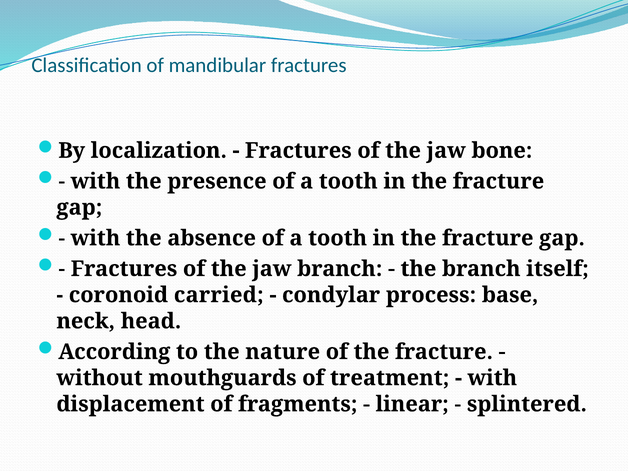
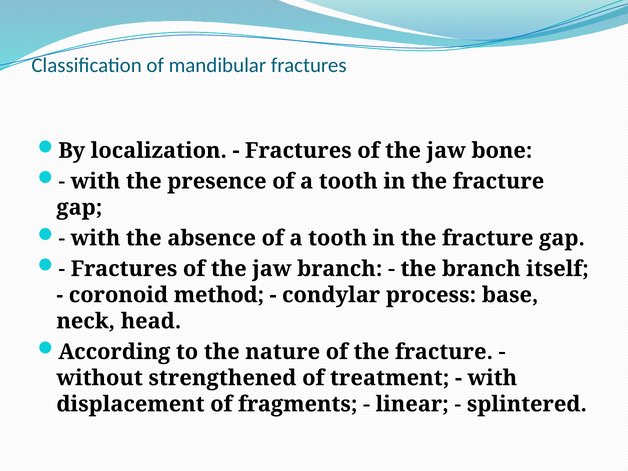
carried: carried -> method (219, 295)
mouthguards: mouthguards -> strengthened (222, 378)
